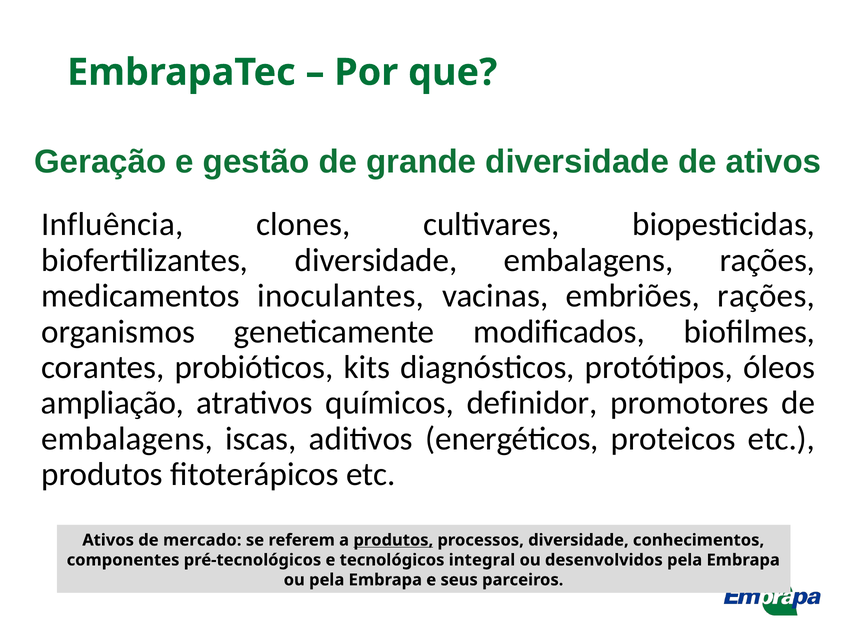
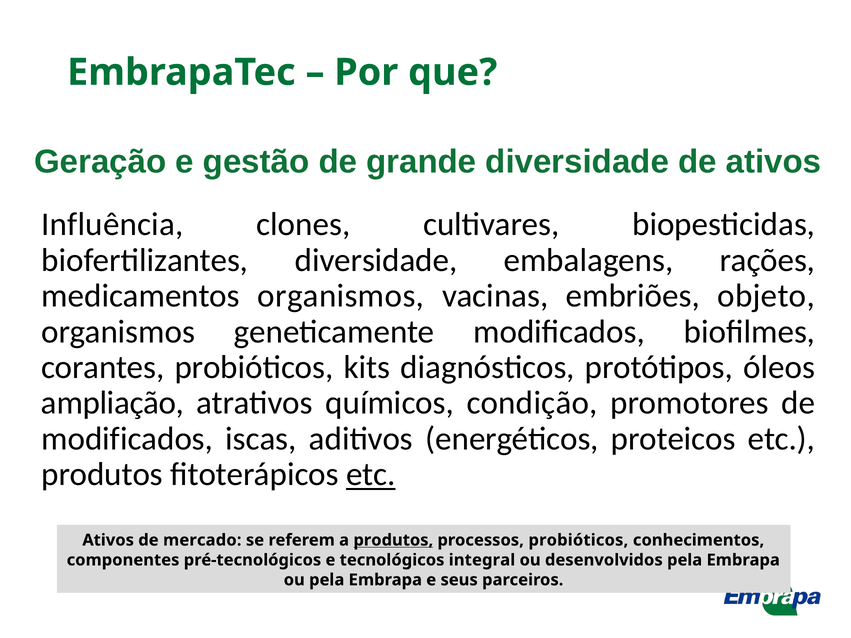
medicamentos inoculantes: inoculantes -> organismos (341, 296)
embriões rações: rações -> objeto (766, 296)
definidor: definidor -> condição (532, 403)
embalagens: embalagens -> modificados (127, 439)
etc underline: none -> present (371, 475)
processos diversidade: diversidade -> probióticos (578, 540)
